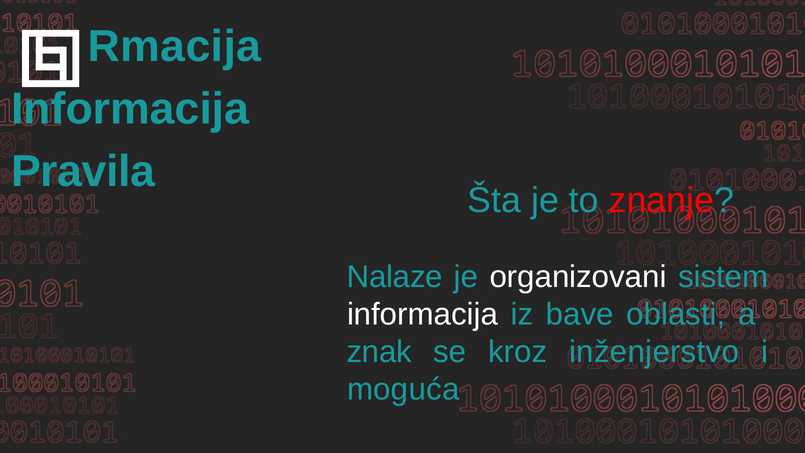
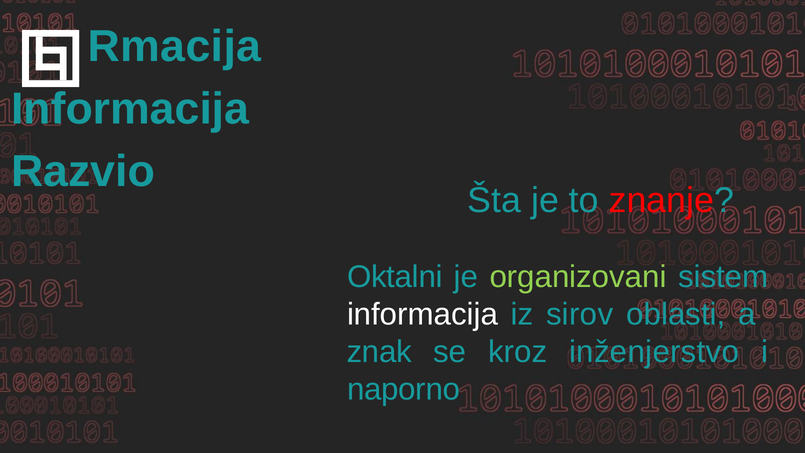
Pravila: Pravila -> Razvio (83, 172)
Nalaze: Nalaze -> Oktalni (395, 277)
organizovani colour: white -> light green (578, 277)
bave: bave -> sirov (580, 314)
moguća: moguća -> naporno (404, 389)
